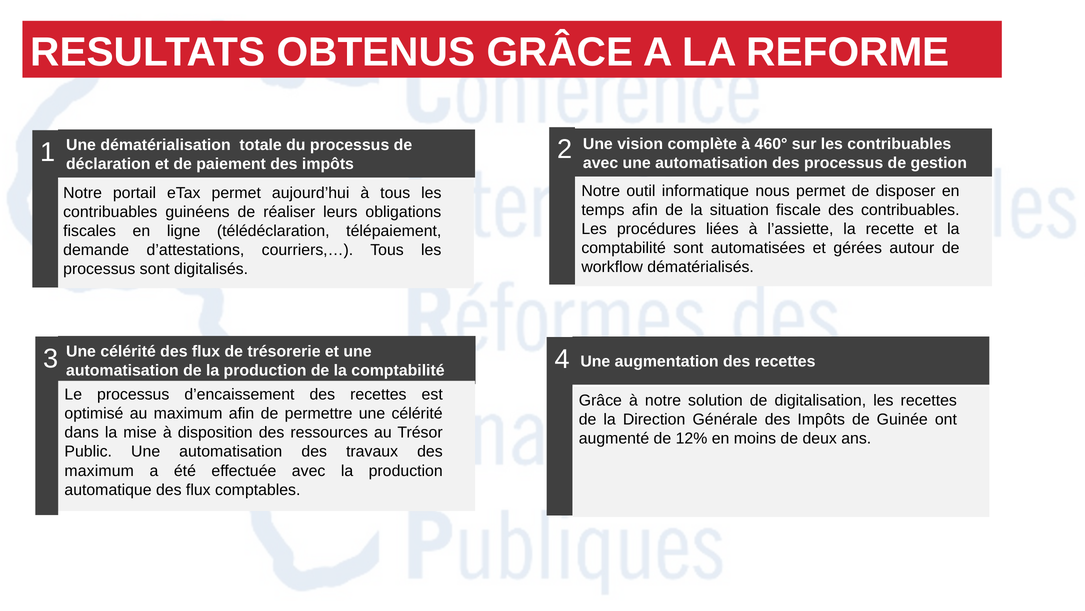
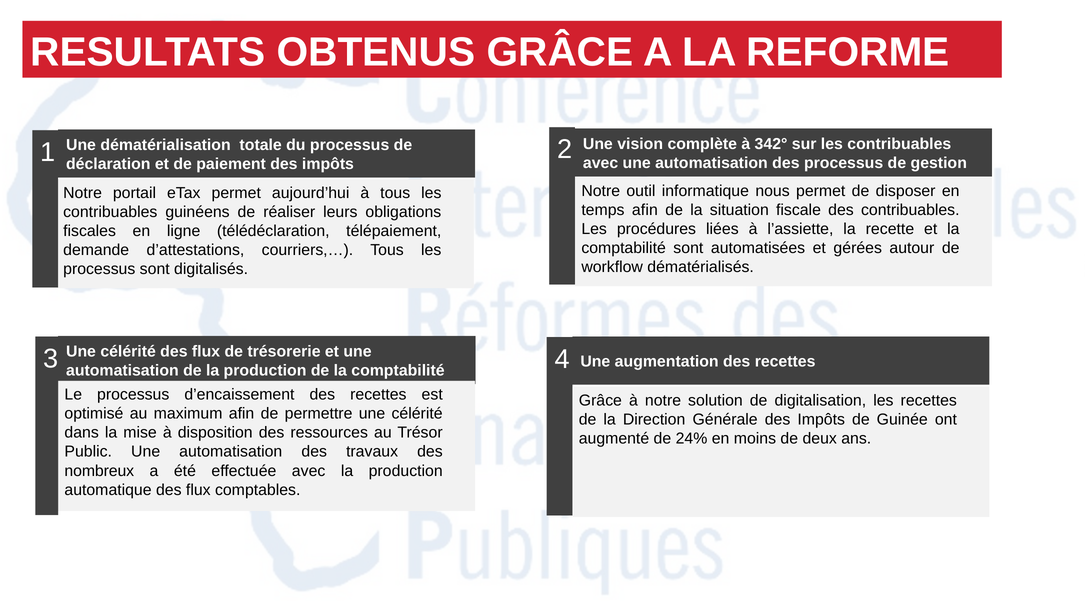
460°: 460° -> 342° (771, 144)
12%: 12% -> 24% (692, 438)
maximum: maximum -> nombreux (99, 470)
